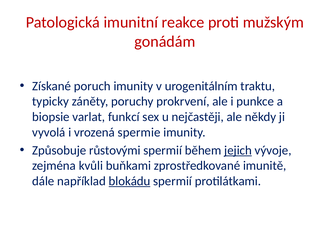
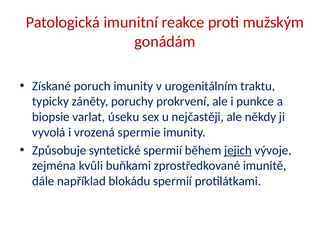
funkcí: funkcí -> úseku (124, 117)
růstovými: růstovými -> syntetické (115, 150)
blokádu underline: present -> none (130, 181)
